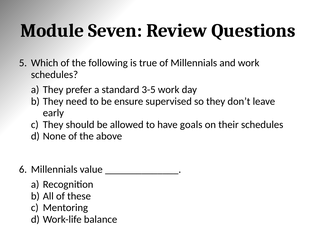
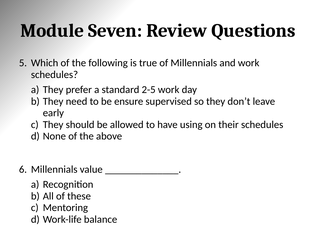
3-5: 3-5 -> 2-5 (149, 90)
goals: goals -> using (191, 125)
